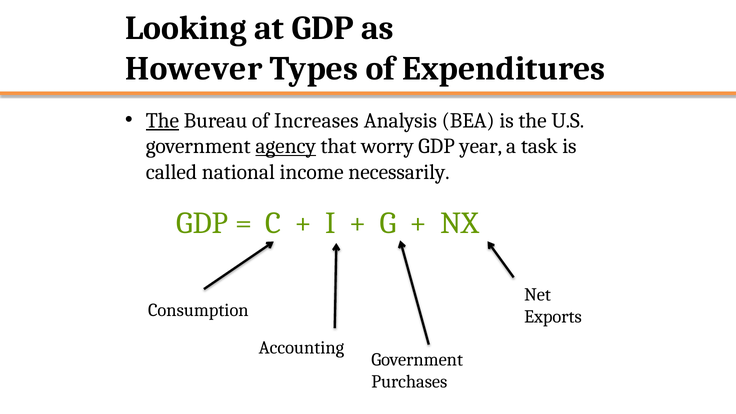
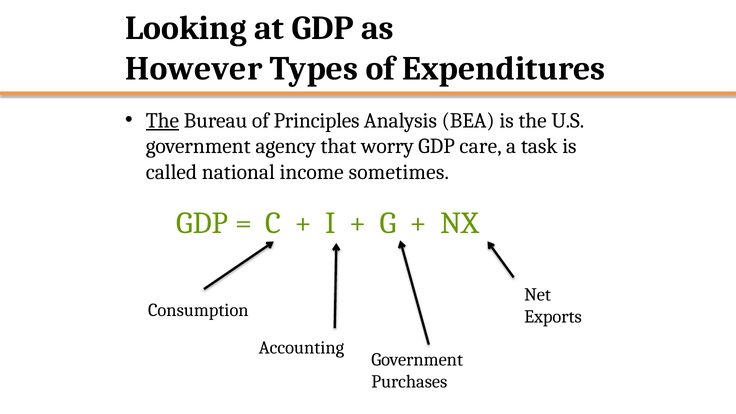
Increases: Increases -> Principles (317, 121)
agency underline: present -> none (286, 146)
year: year -> care (481, 146)
necessarily: necessarily -> sometimes (399, 172)
